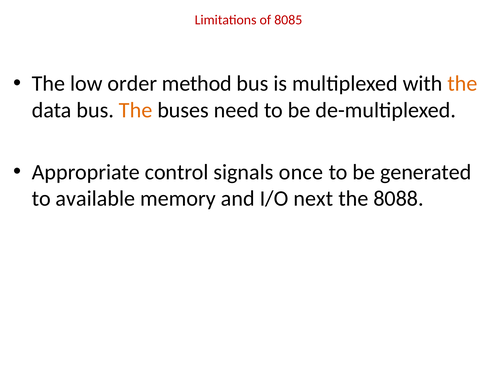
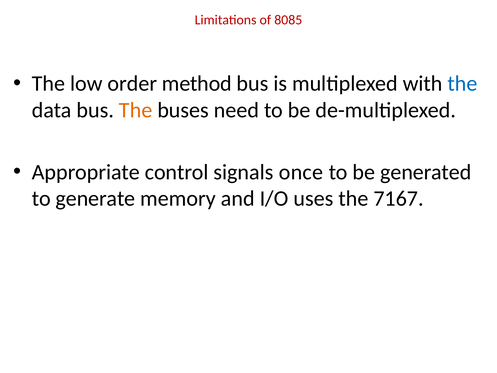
the colour: orange -> blue (463, 84)
available: available -> generate (95, 198)
next: next -> uses (313, 198)
8088: 8088 -> 7167 (399, 198)
